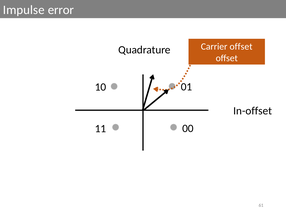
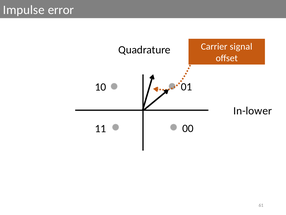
Carrier offset: offset -> signal (241, 46)
In-offset: In-offset -> In-lower (253, 111)
